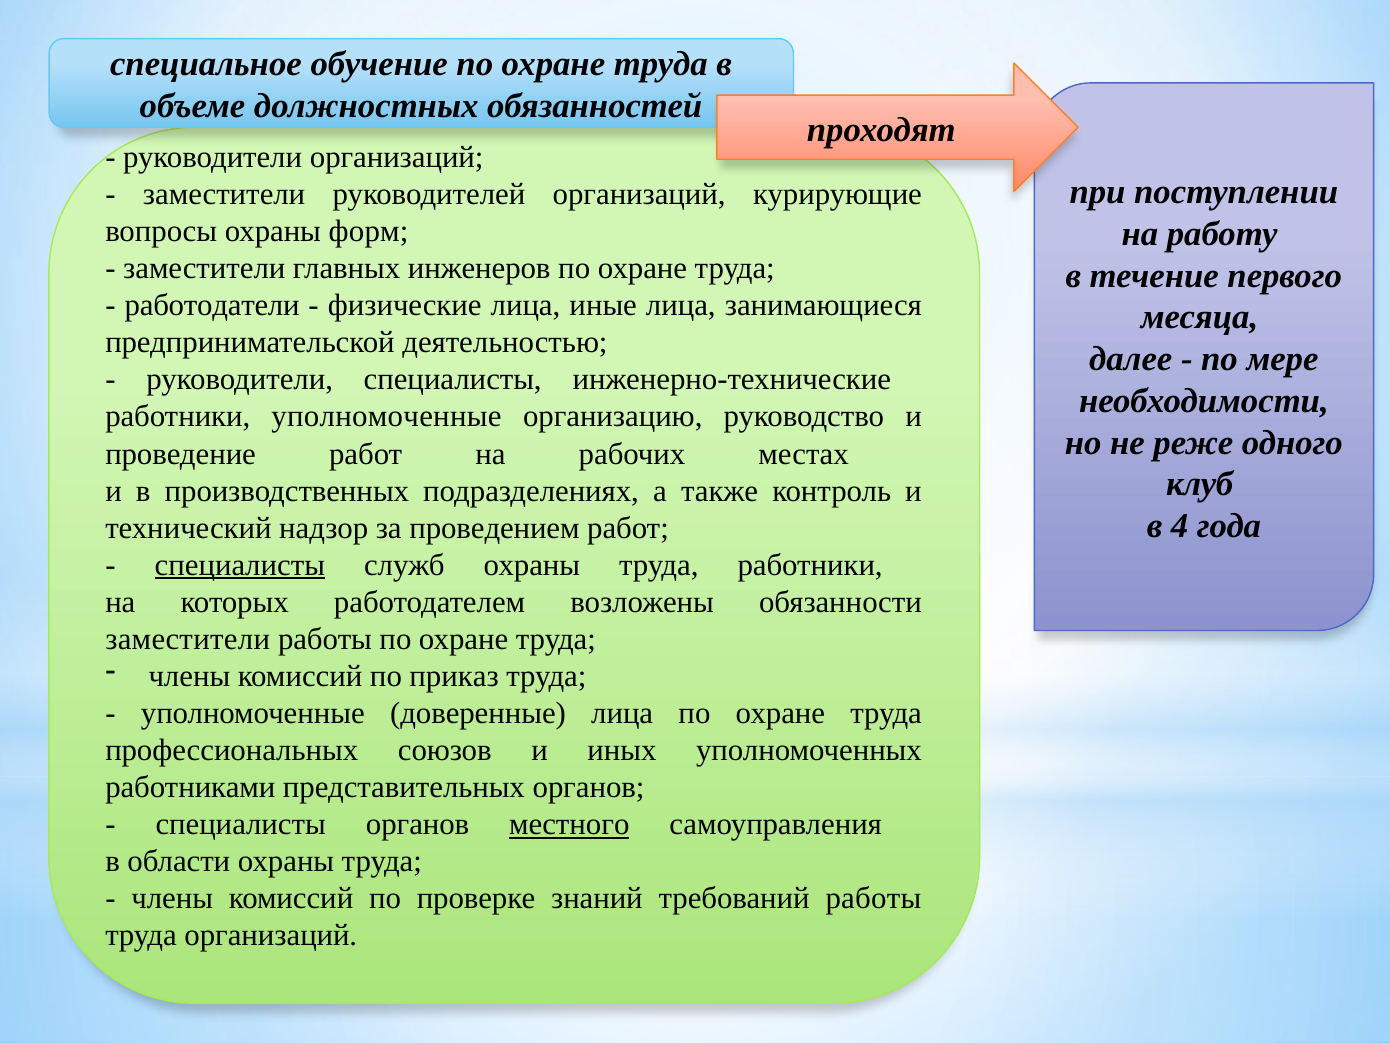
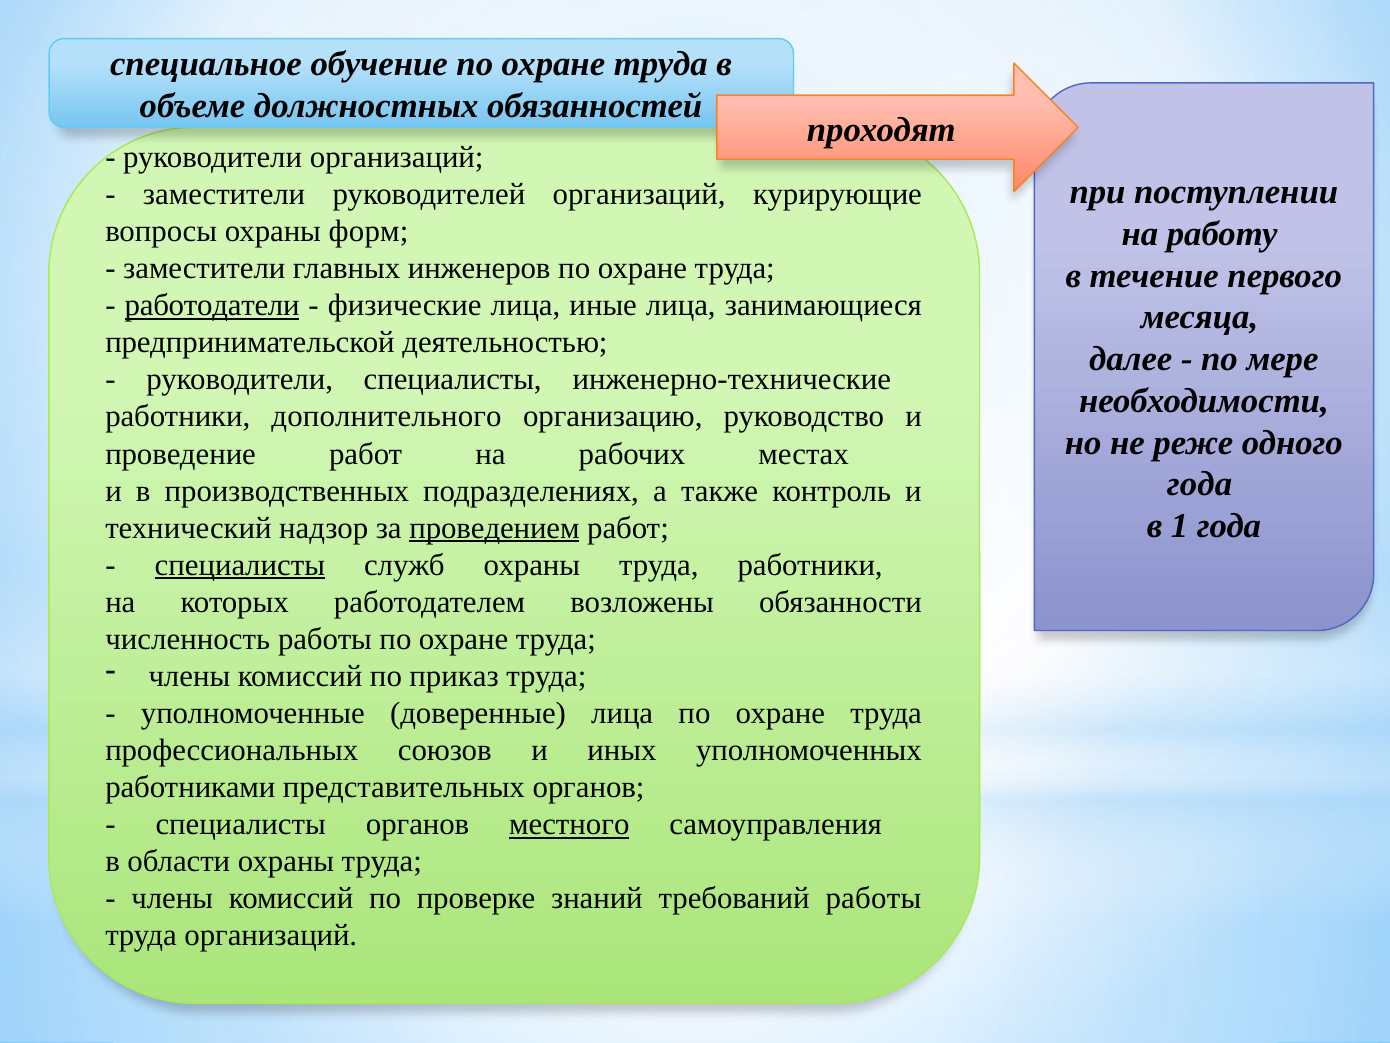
работодатели underline: none -> present (212, 305)
работники уполномоченные: уполномоченные -> дополнительного (387, 417)
клуб: клуб -> года (1199, 484)
4: 4 -> 1 (1179, 526)
проведением underline: none -> present (494, 528)
заместители: заместители -> численность (188, 639)
